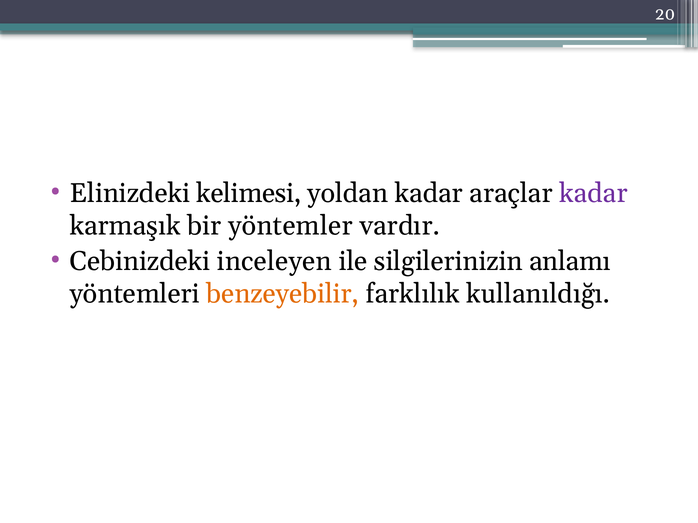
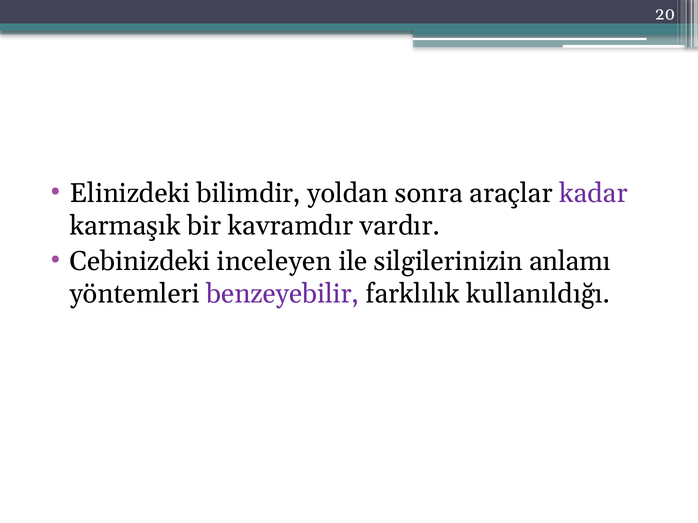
kelimesi: kelimesi -> bilimdir (249, 193)
yoldan kadar: kadar -> sonra (429, 193)
yöntemler: yöntemler -> kavramdır (291, 226)
benzeyebilir colour: orange -> purple (283, 294)
